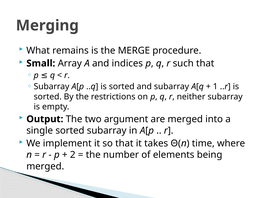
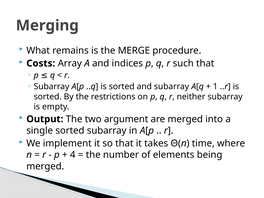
Small: Small -> Costs (41, 63)
2: 2 -> 4 (73, 155)
